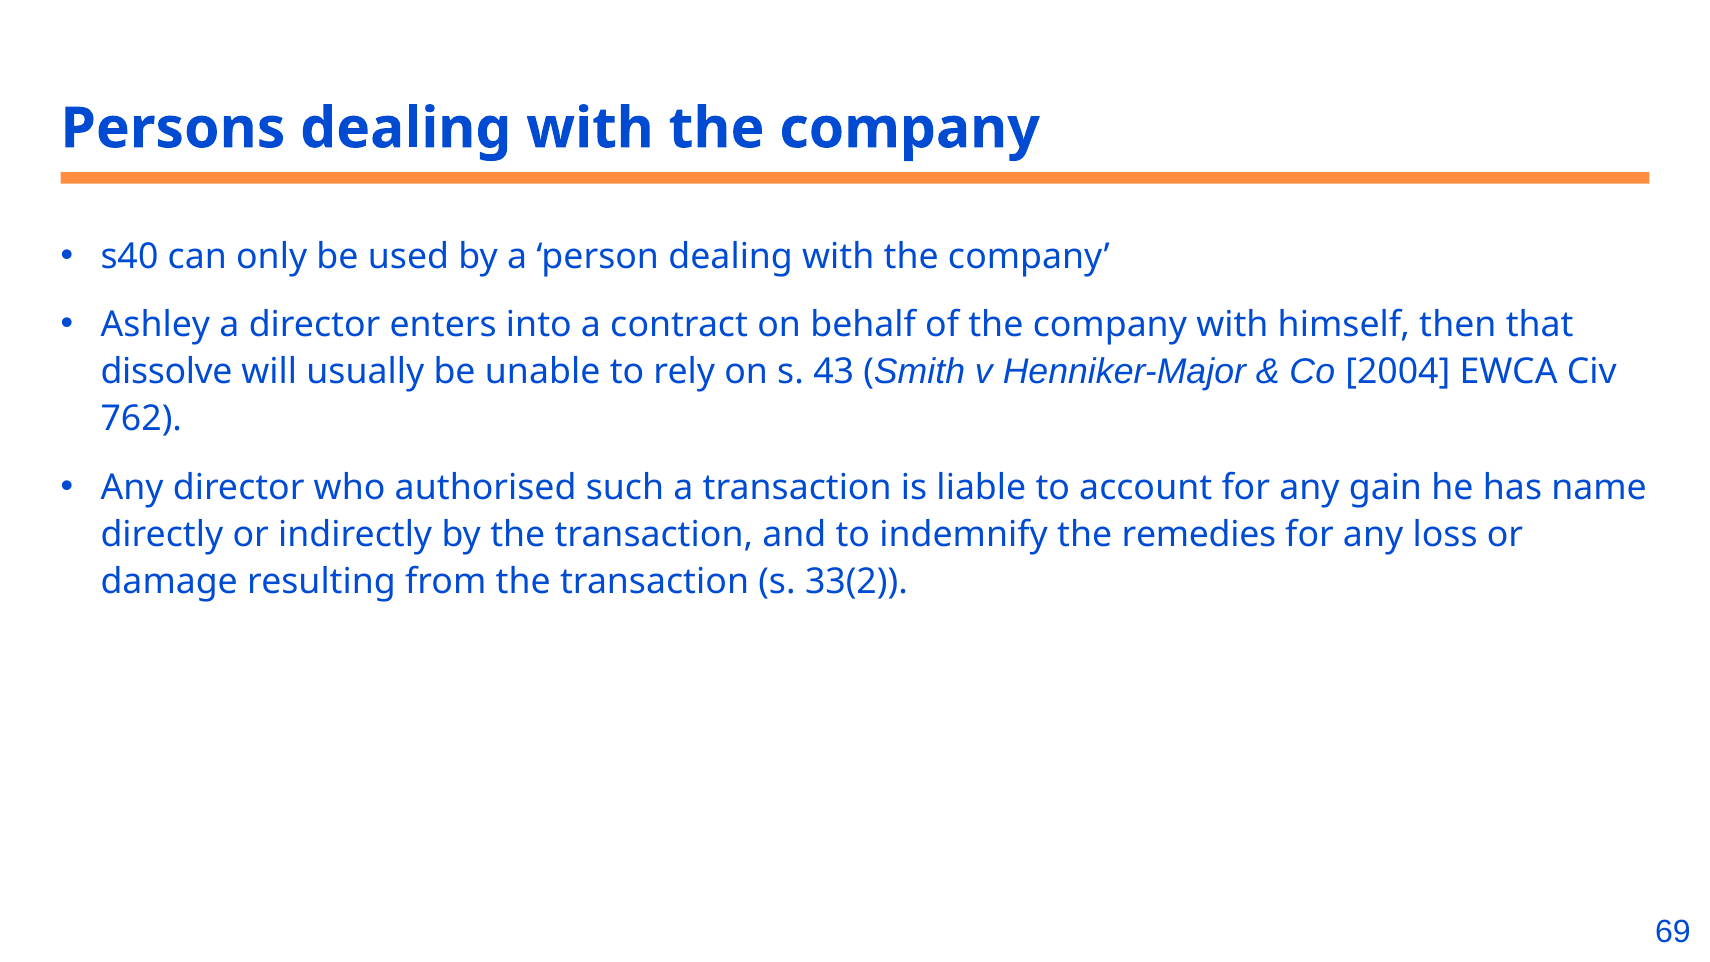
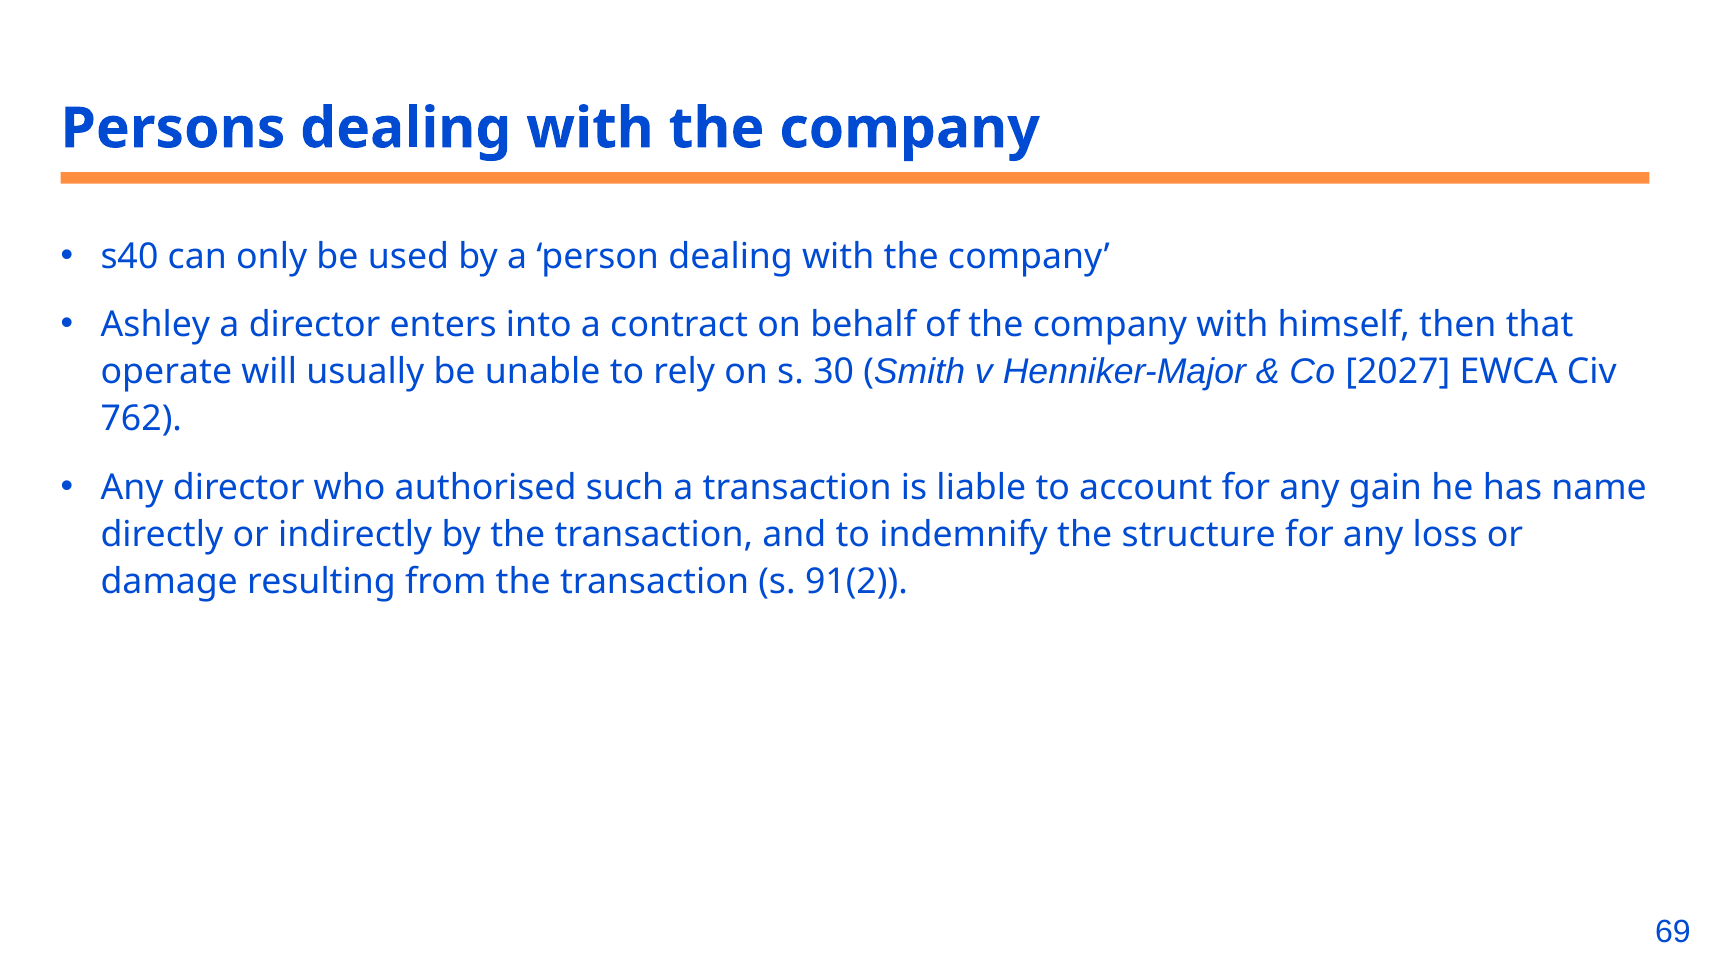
dissolve: dissolve -> operate (166, 372)
43: 43 -> 30 (834, 372)
2004: 2004 -> 2027 (1398, 372)
remedies: remedies -> structure (1199, 535)
33(2: 33(2 -> 91(2 (856, 582)
